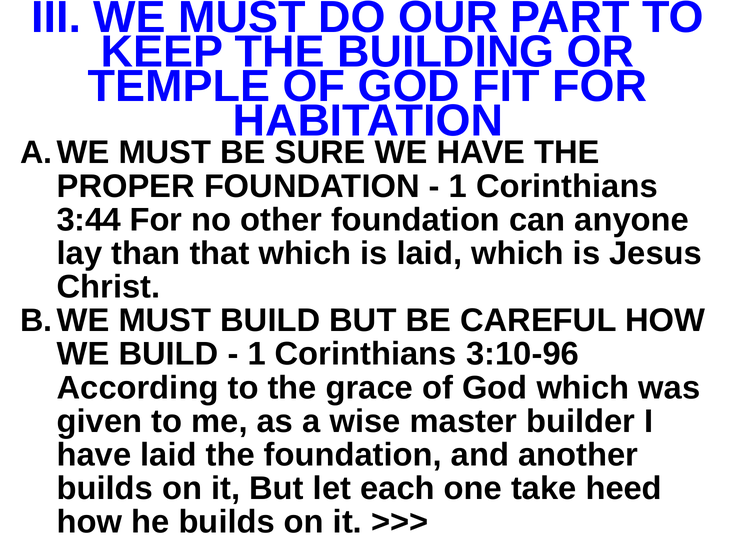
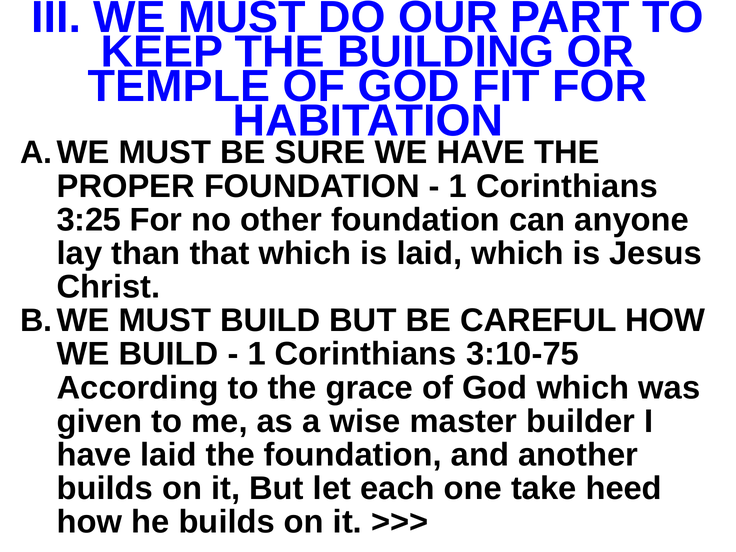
3:44: 3:44 -> 3:25 (89, 220)
3:10-96: 3:10-96 -> 3:10-75 (523, 354)
